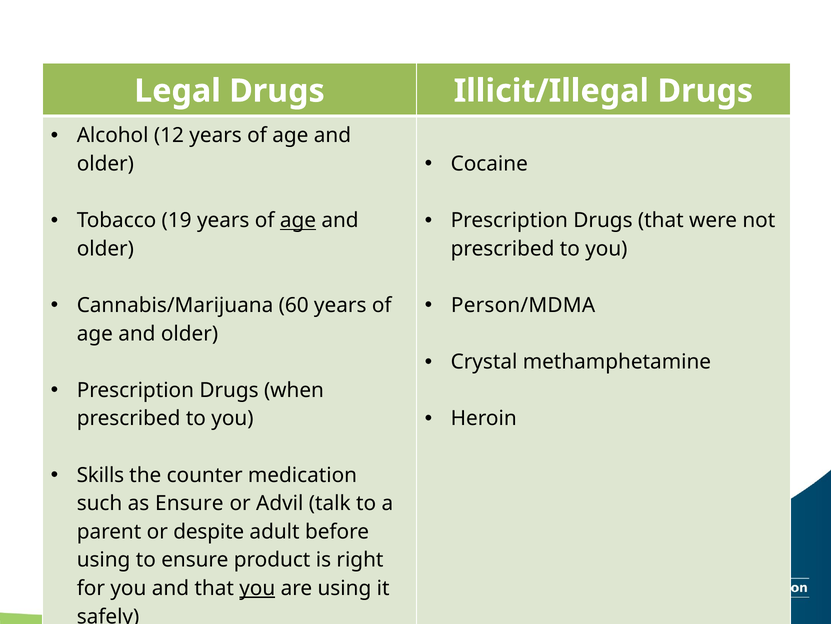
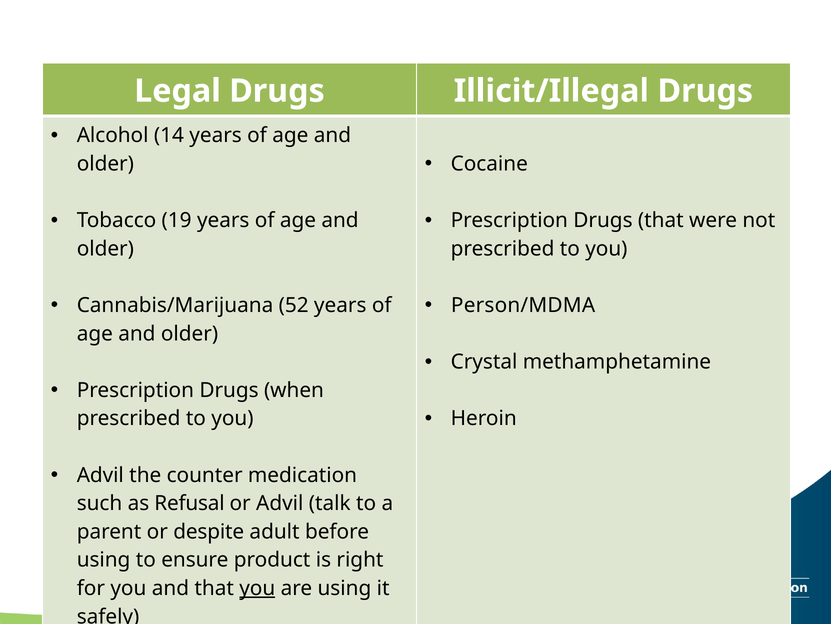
12: 12 -> 14 (169, 135)
age underline: present -> none (298, 220)
60: 60 -> 52 (294, 305)
Skills: Skills -> Advil (100, 475)
as Ensure: Ensure -> Refusal (189, 503)
